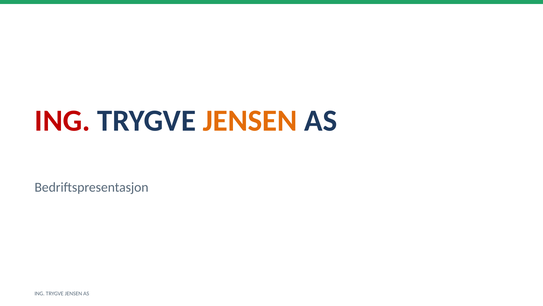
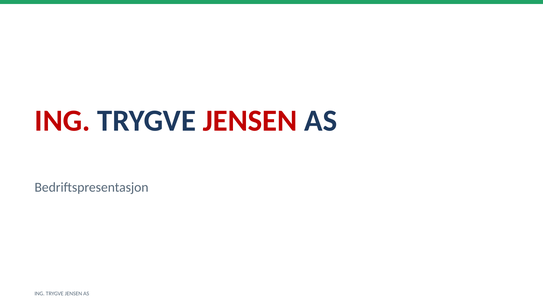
JENSEN colour: orange -> red (250, 120)
